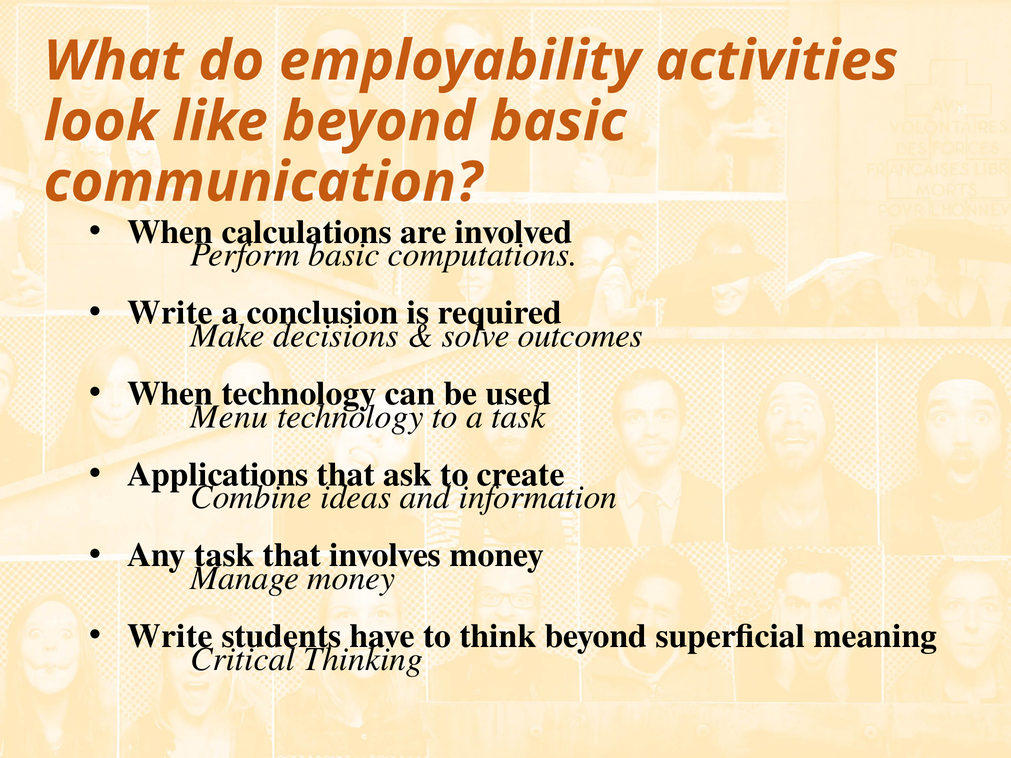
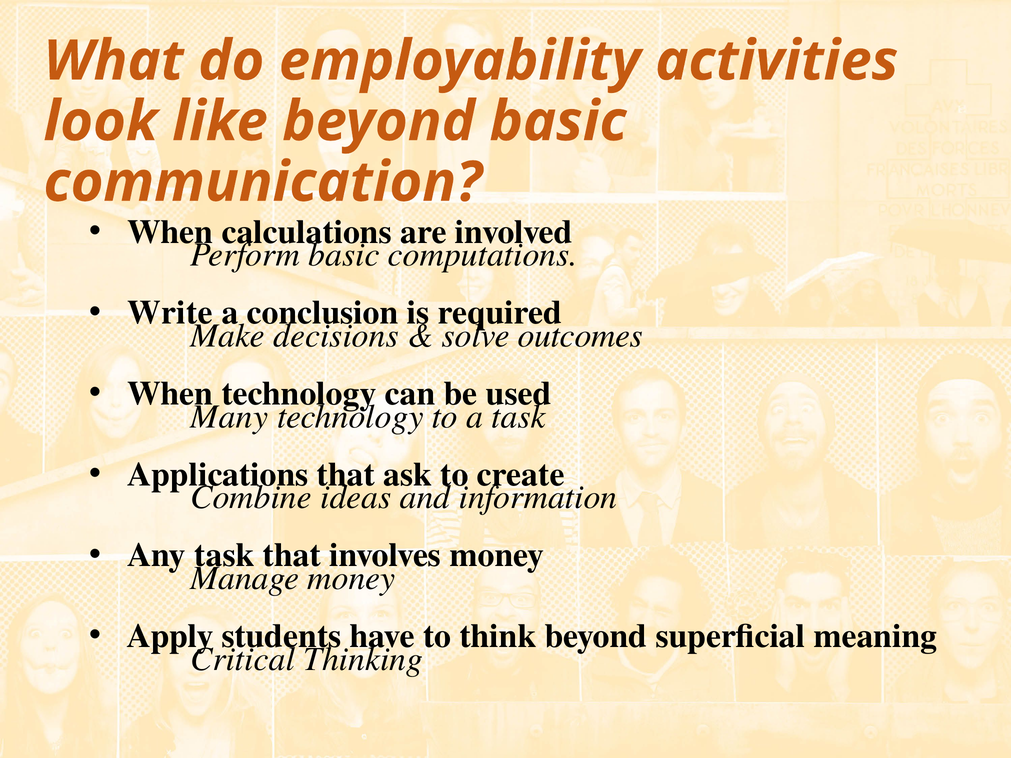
Menu: Menu -> Many (229, 417)
Write: Write -> Apply (170, 636)
